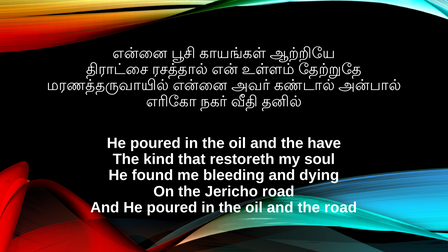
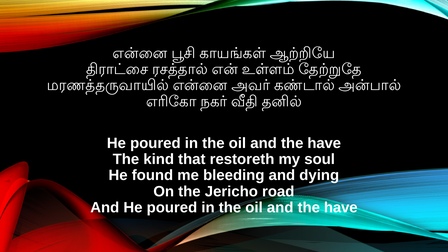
road: road -> have (341, 208)
